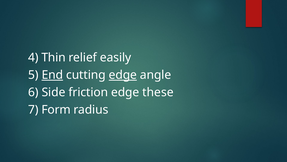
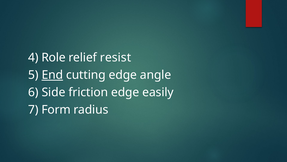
Thin: Thin -> Role (54, 57)
easily: easily -> resist (116, 57)
edge underline: present -> none (123, 75)
these: these -> easily (158, 92)
